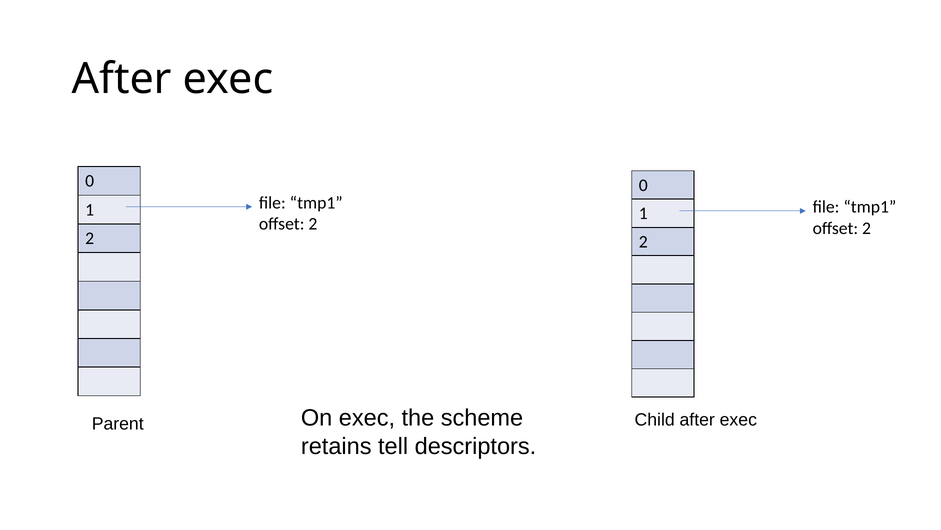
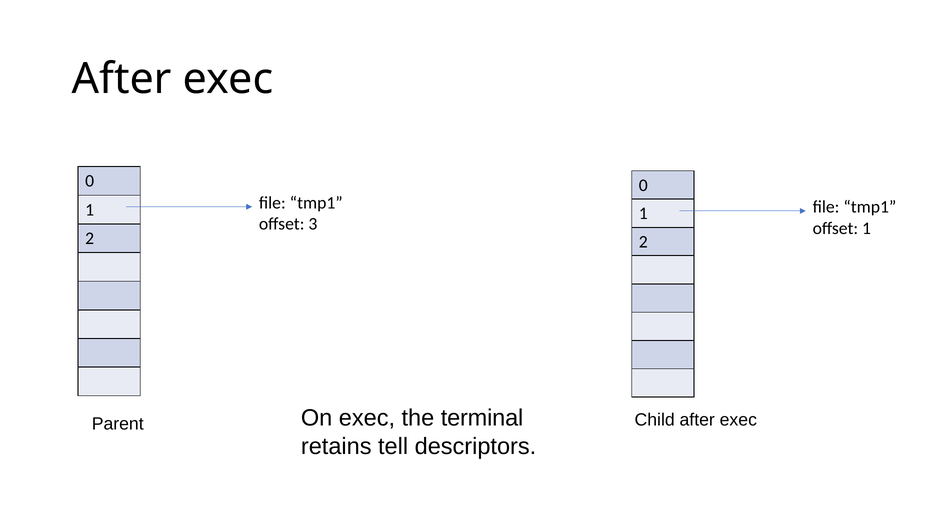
2: 2 -> 3 (313, 224)
2: 2 -> 1 (867, 228)
scheme: scheme -> terminal (482, 417)
